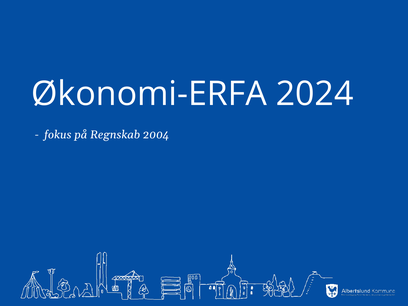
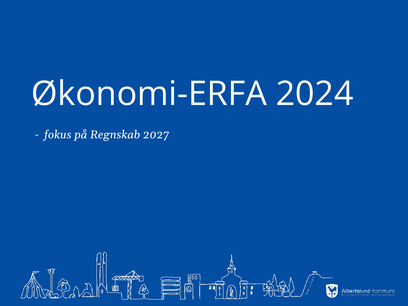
2004: 2004 -> 2027 (156, 135)
